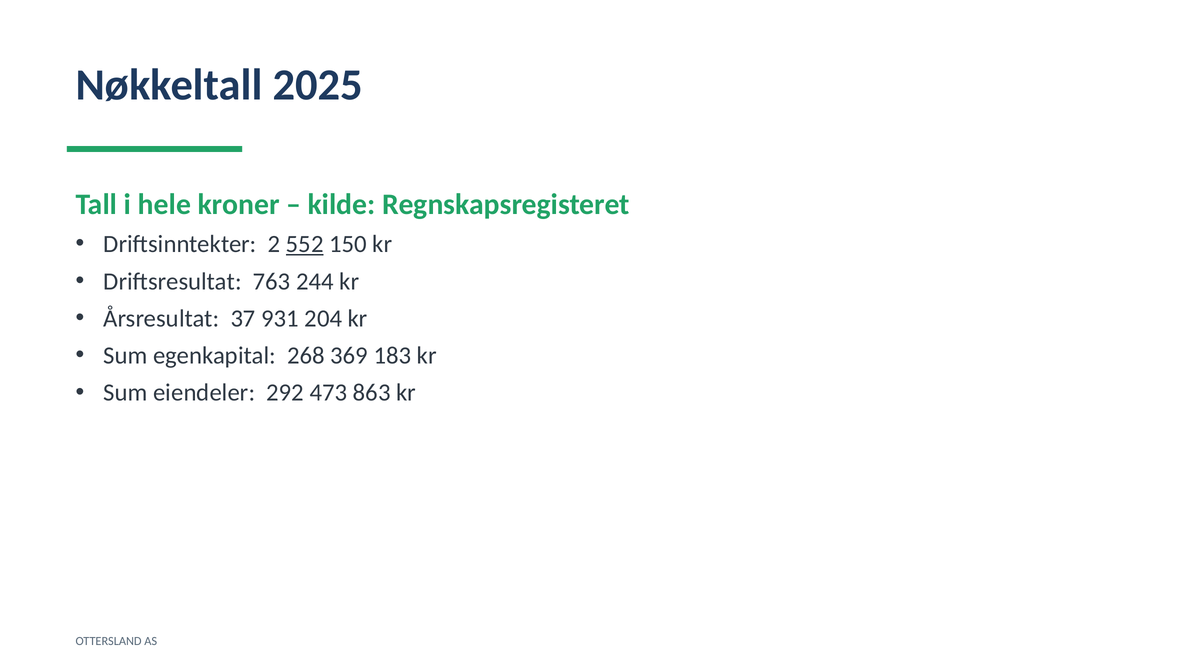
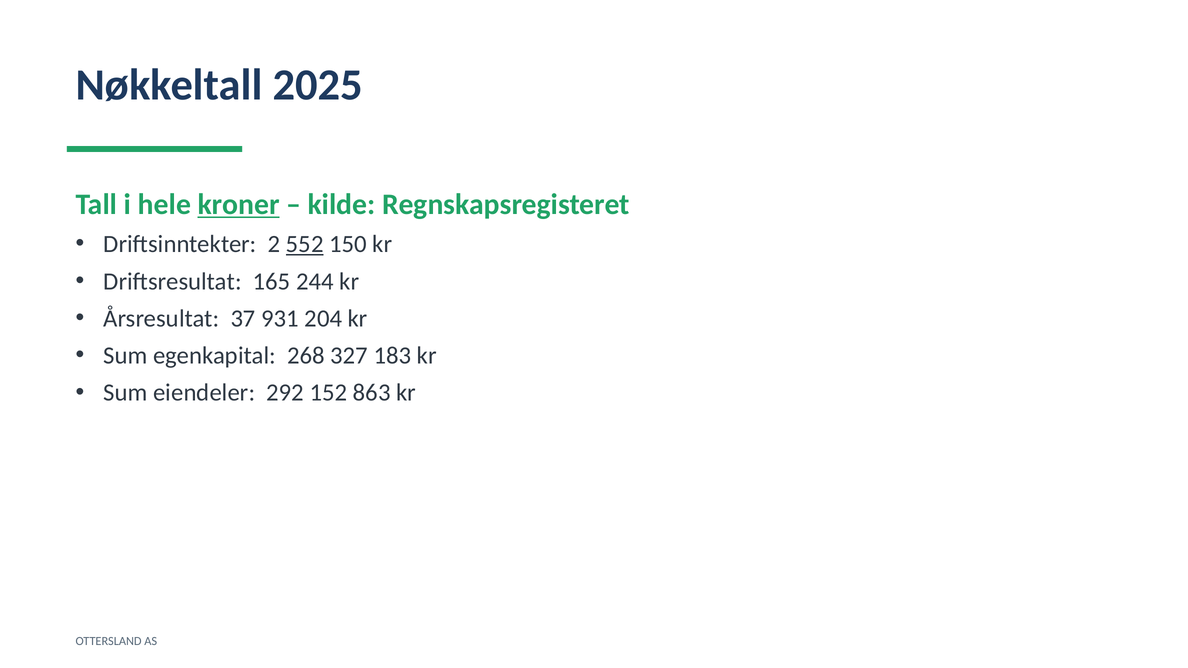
kroner underline: none -> present (239, 205)
763: 763 -> 165 (272, 281)
369: 369 -> 327 (349, 356)
473: 473 -> 152 (328, 393)
